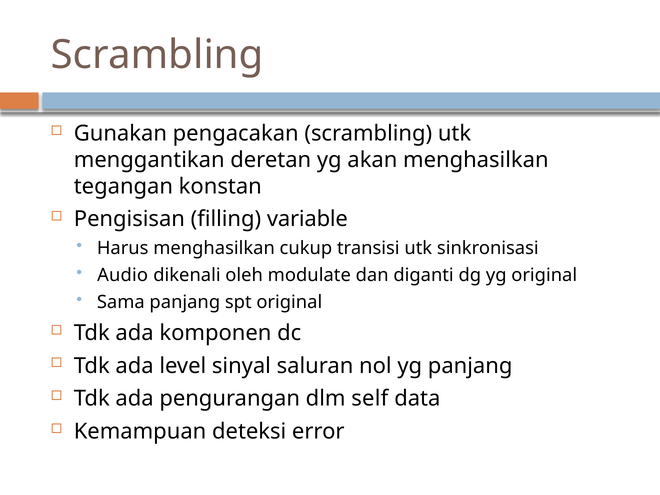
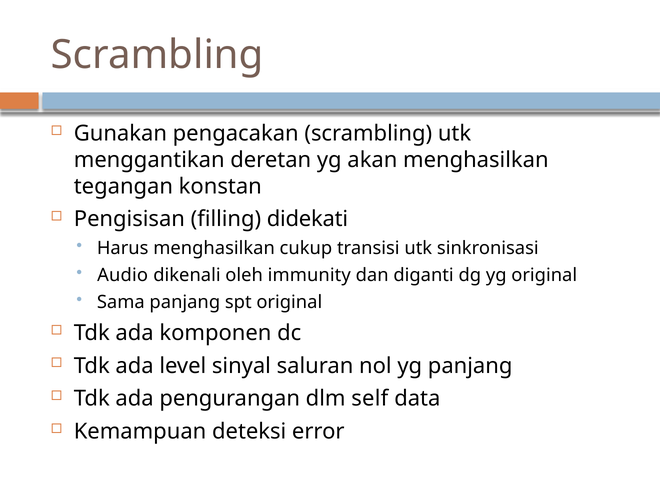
variable: variable -> didekati (307, 219)
modulate: modulate -> immunity (309, 275)
